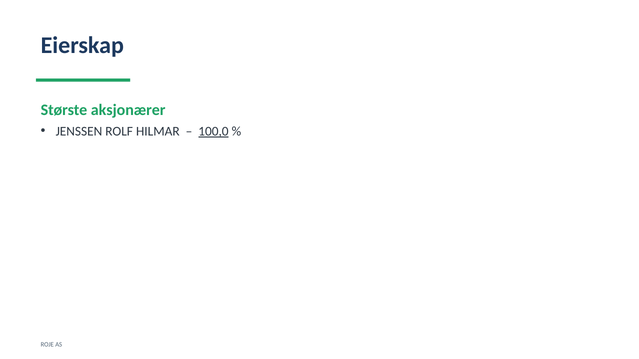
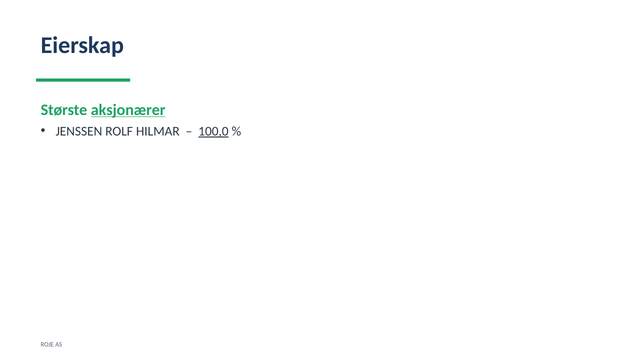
aksjonærer underline: none -> present (128, 110)
